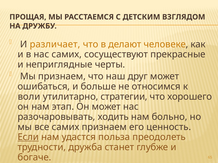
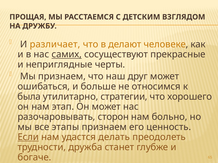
самих underline: none -> present (67, 55)
воли: воли -> была (29, 97)
ходить: ходить -> сторон (113, 117)
все самих: самих -> этапы (65, 127)
польза: польза -> делать (114, 137)
